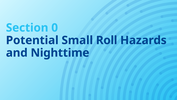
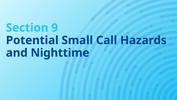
0: 0 -> 9 (55, 28)
Roll: Roll -> Call (107, 40)
